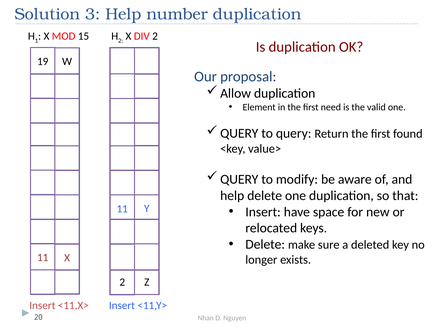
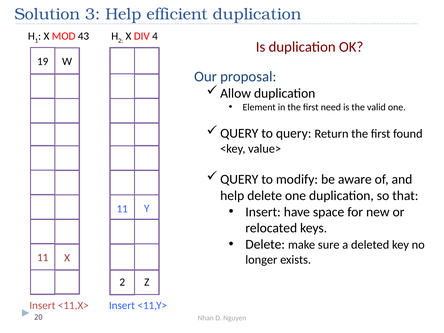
number: number -> efficient (177, 14)
15: 15 -> 43 (83, 36)
DIV 2: 2 -> 4 (155, 36)
